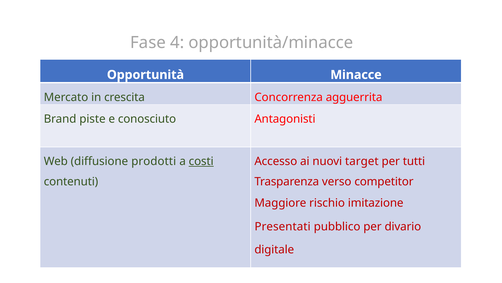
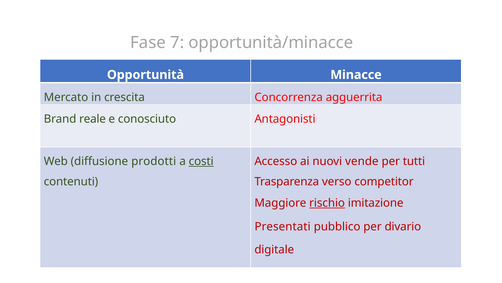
4: 4 -> 7 (177, 42)
piste: piste -> reale (93, 119)
target: target -> vende (362, 161)
rischio underline: none -> present (327, 203)
